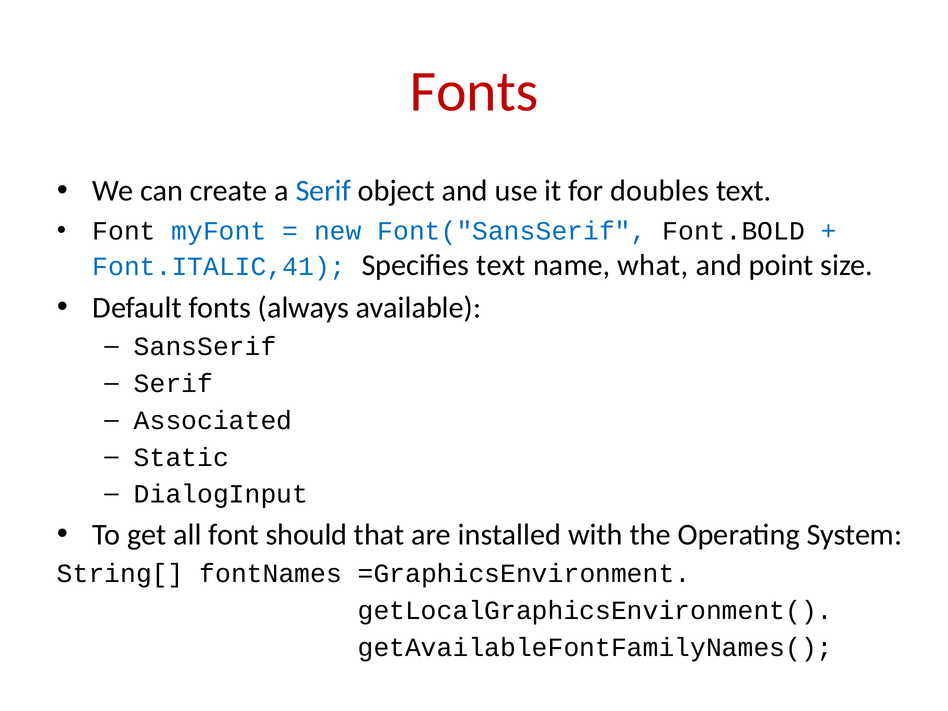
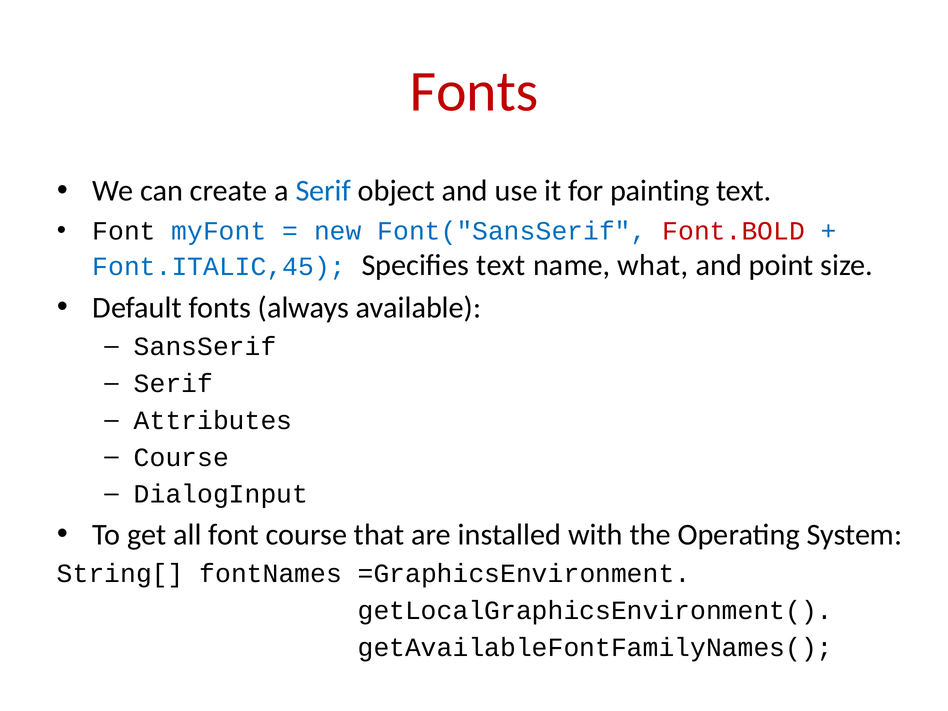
doubles: doubles -> painting (660, 191)
Font.BOLD colour: black -> red (734, 231)
Font.ITALIC,41: Font.ITALIC,41 -> Font.ITALIC,45 (219, 266)
Associated: Associated -> Attributes (213, 420)
Static: Static -> Course (181, 457)
font should: should -> course (306, 535)
